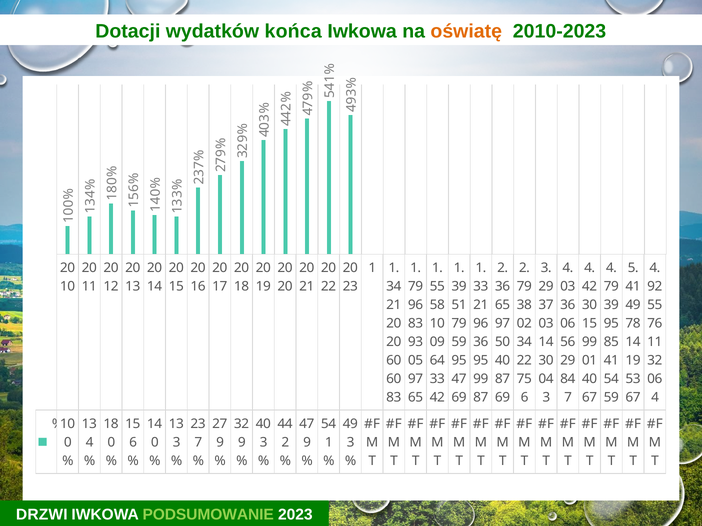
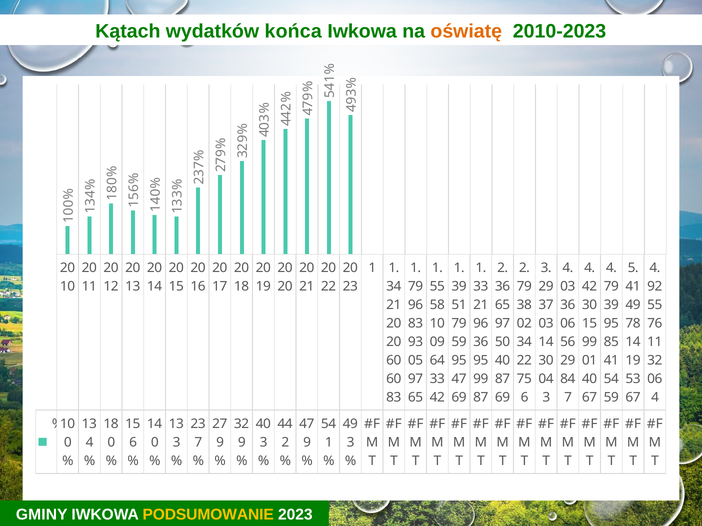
Dotacji: Dotacji -> Kątach (128, 31)
DRZWI: DRZWI -> GMINY (42, 515)
PODSUMOWANIE colour: light green -> yellow (208, 515)
